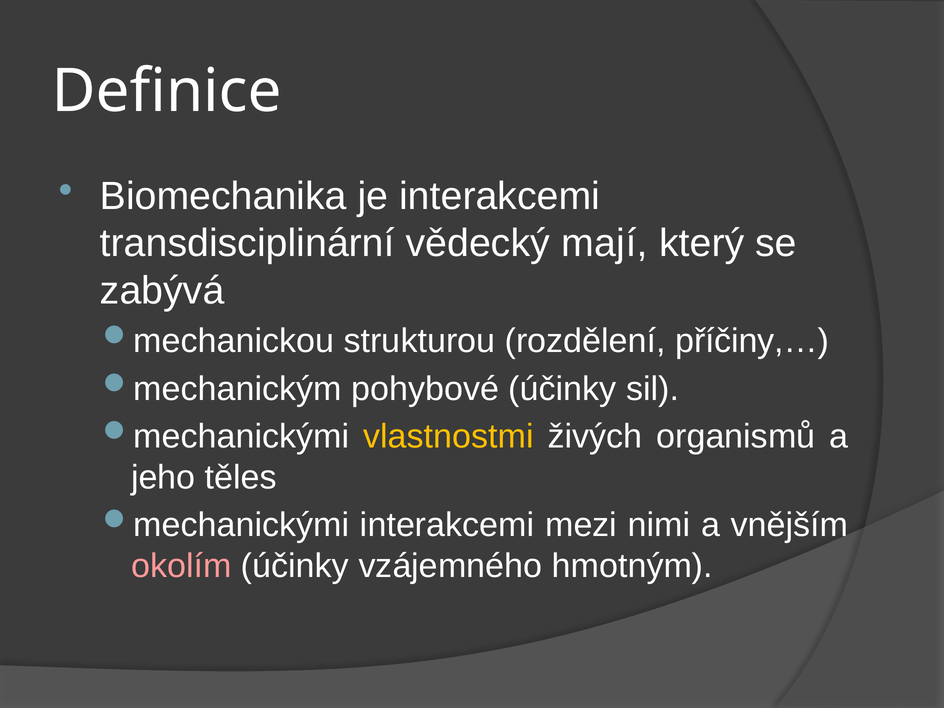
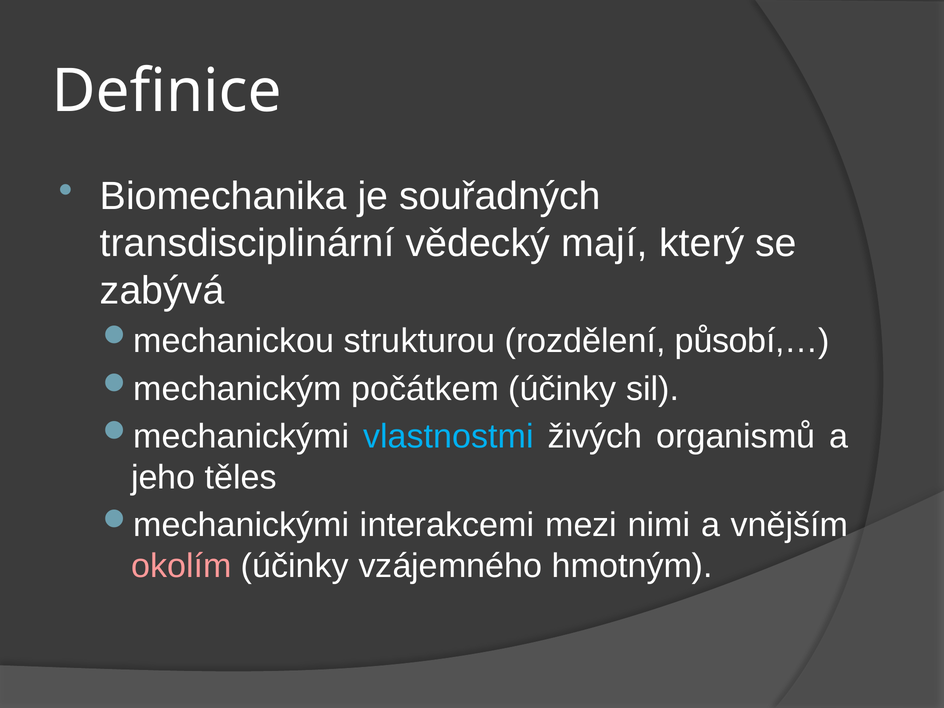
je interakcemi: interakcemi -> souřadných (500, 196)
příčiny,…: příčiny,… -> působí,… (752, 341)
pohybové: pohybové -> počátkem (425, 389)
vlastnostmi colour: yellow -> light blue (448, 436)
